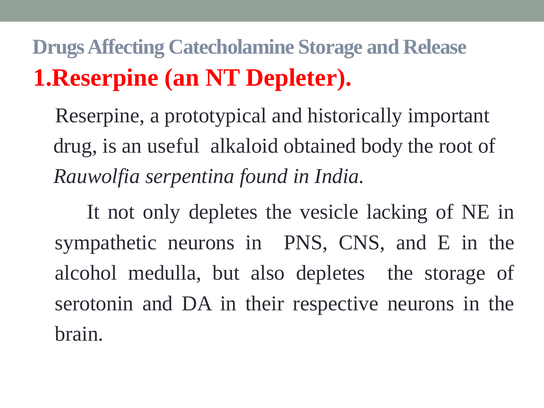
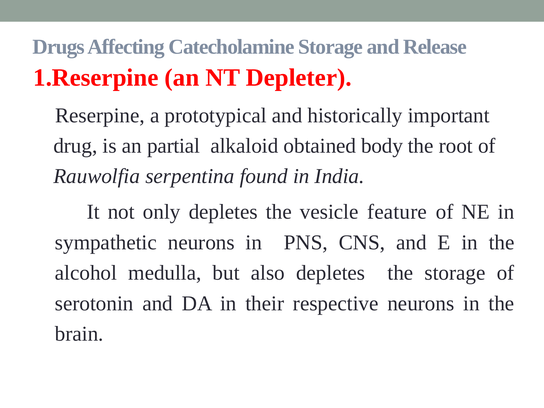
useful: useful -> partial (174, 146)
lacking: lacking -> feature (397, 212)
